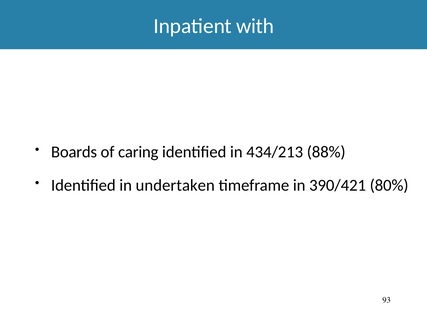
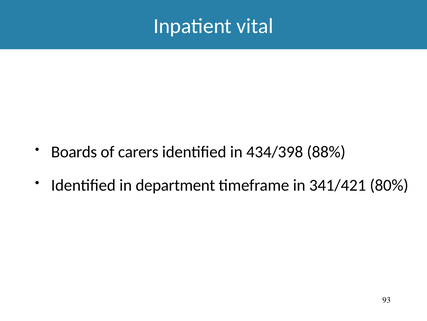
with: with -> vital (255, 26)
caring: caring -> carers (138, 152)
434/213: 434/213 -> 434/398 (275, 152)
undertaken: undertaken -> department (175, 185)
390/421: 390/421 -> 341/421 (338, 185)
